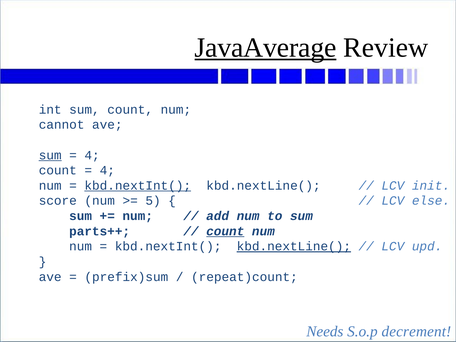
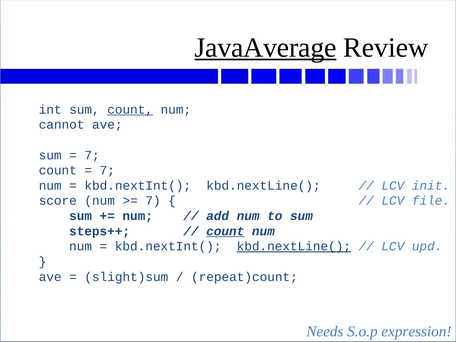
count underline: none -> present (130, 110)
sum underline: present -> none (50, 155)
4: 4 -> 7 (92, 155)
4: 4 -> 7 (107, 170)
kbd.nextInt( underline: present -> none (138, 186)
5: 5 -> 7 (153, 201)
else: else -> file (431, 201)
parts++: parts++ -> steps++ (100, 231)
prefix)sum: prefix)sum -> slight)sum (126, 277)
decrement: decrement -> expression (416, 331)
